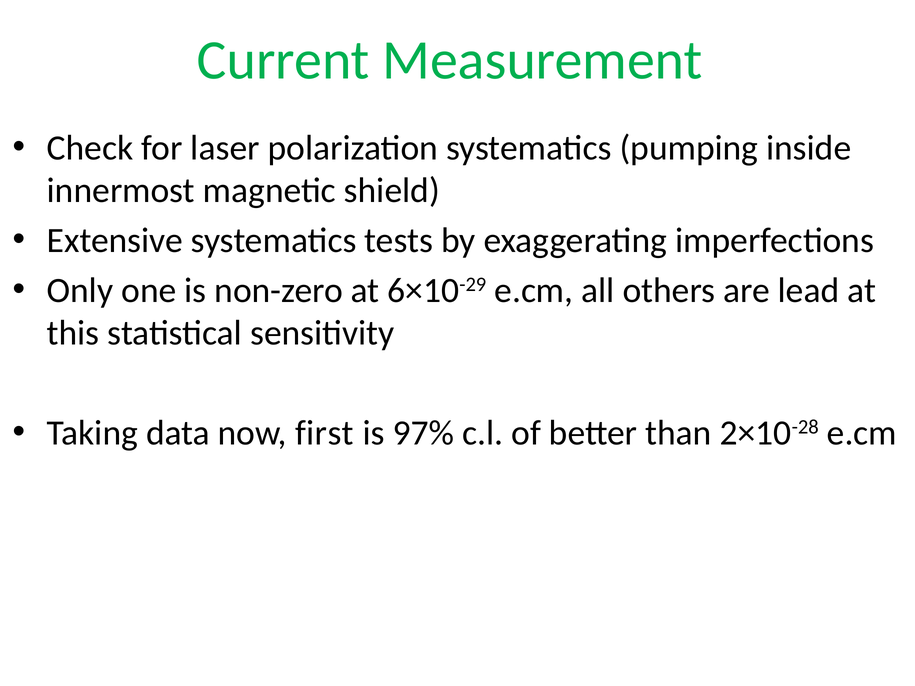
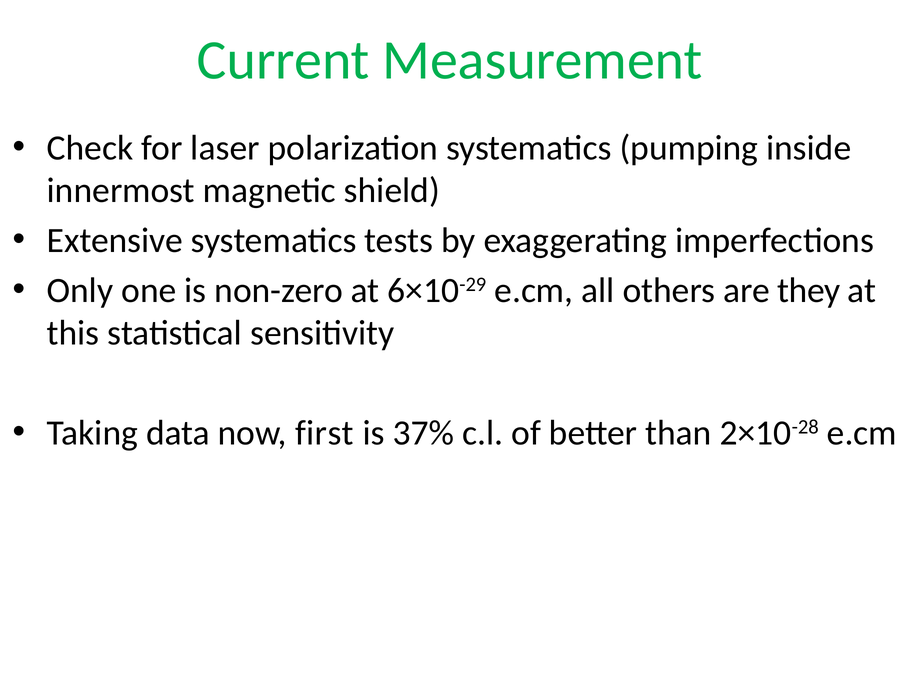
lead: lead -> they (809, 291)
97%: 97% -> 37% (424, 433)
